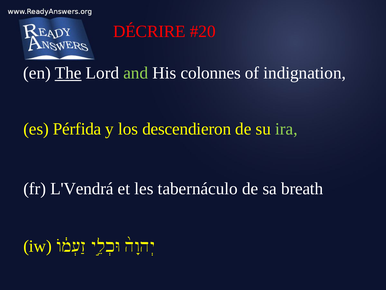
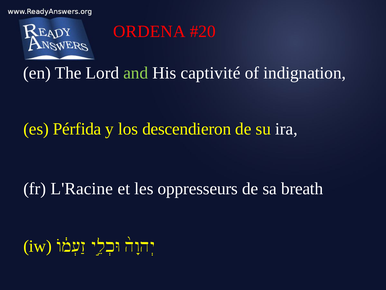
DÉCRIRE: DÉCRIRE -> ORDENA (149, 31)
The underline: present -> none (68, 73)
colonnes: colonnes -> captivité (211, 73)
ira colour: light green -> white (286, 129)
L'Vendrá: L'Vendrá -> L'Racine (82, 188)
tabernáculo: tabernáculo -> oppresseurs (198, 188)
